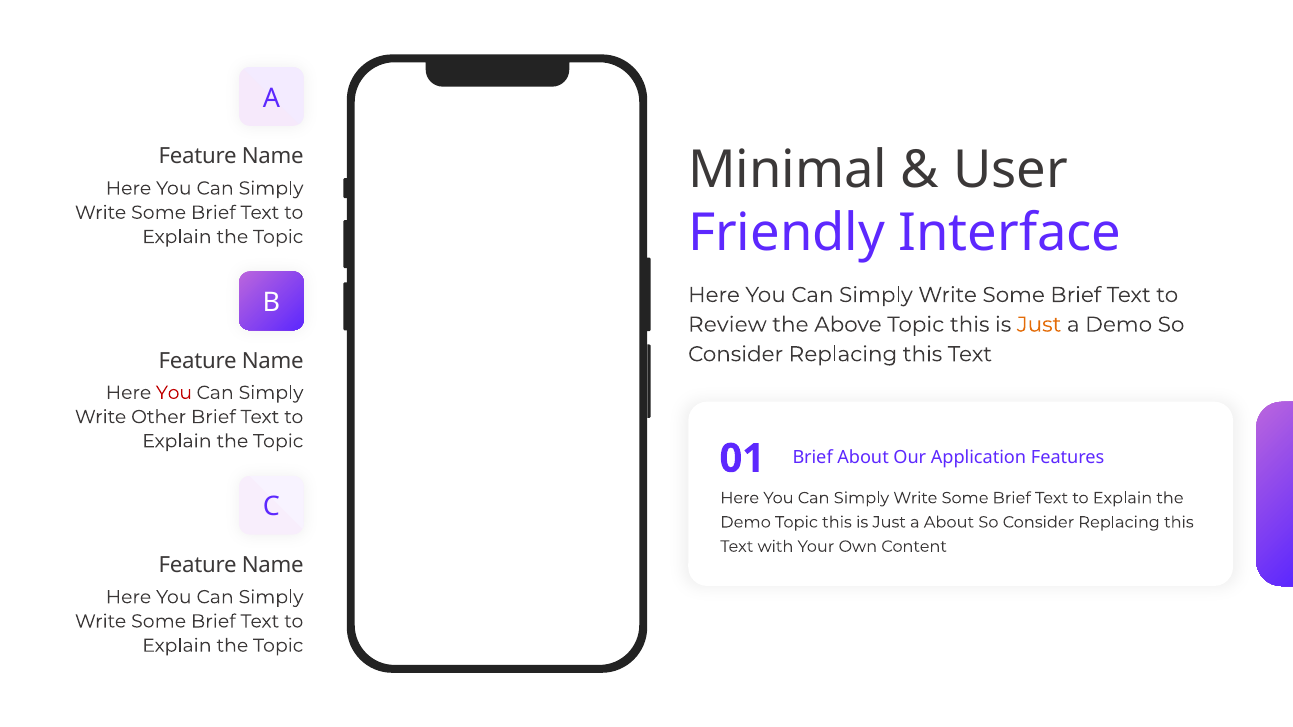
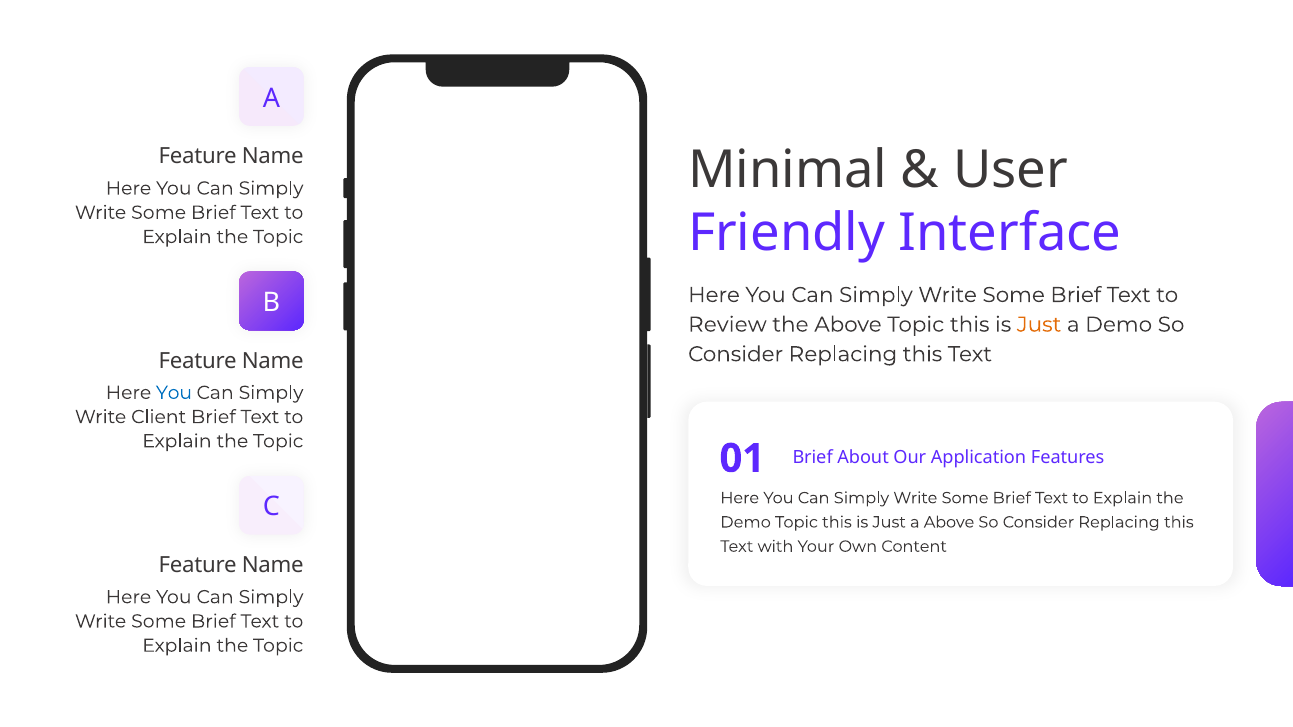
You colour: red -> blue (174, 393)
Other: Other -> Client (159, 417)
a About: About -> Above (949, 522)
